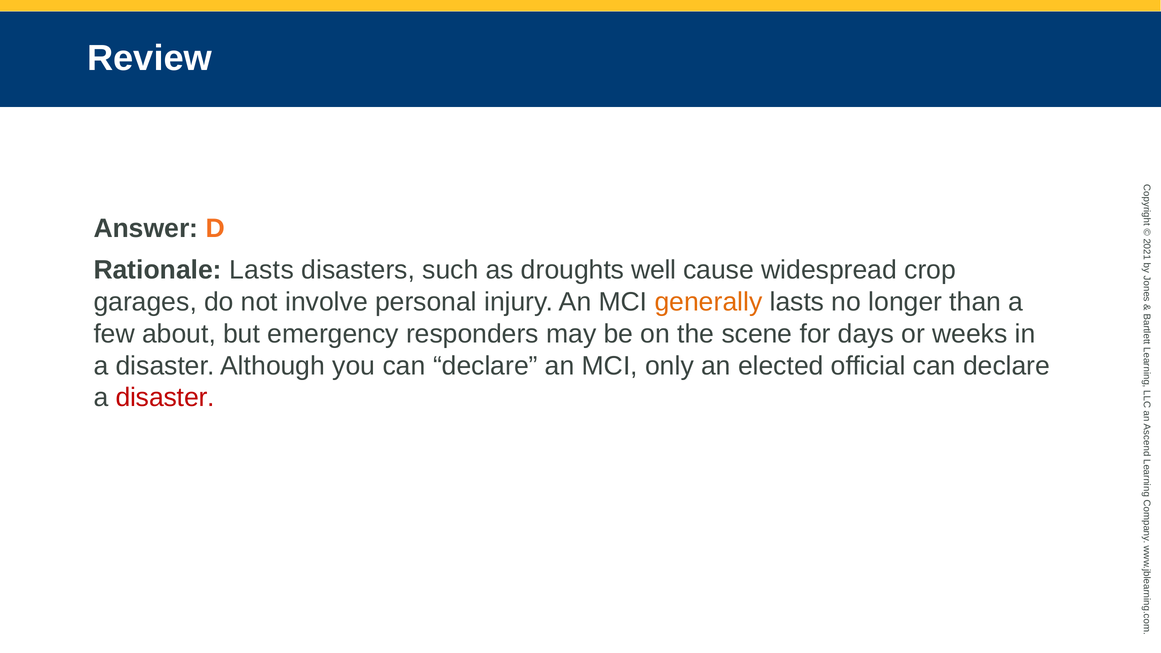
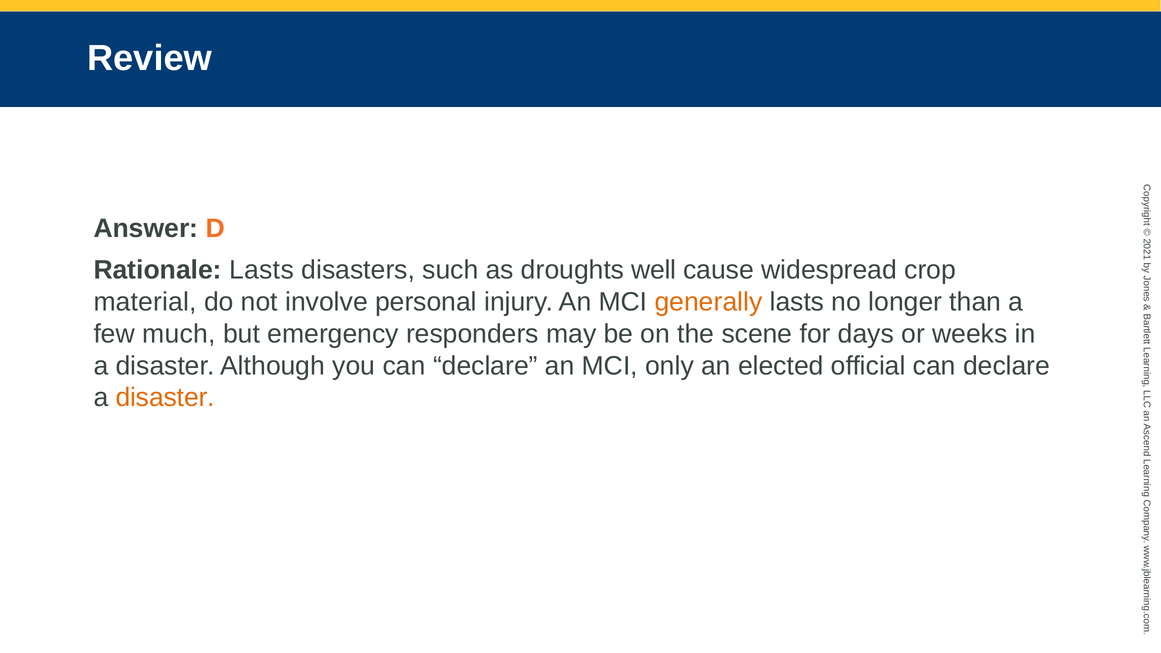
garages: garages -> material (145, 302)
about: about -> much (179, 334)
disaster colour: red -> orange (165, 398)
